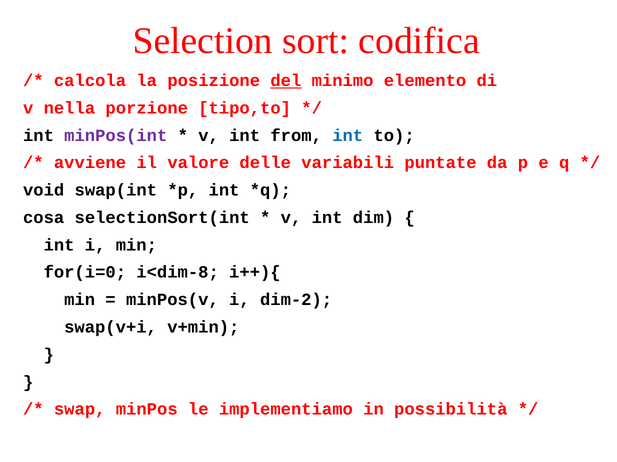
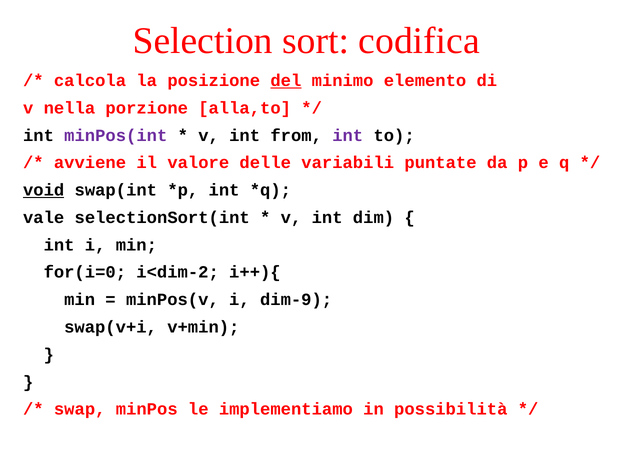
tipo,to: tipo,to -> alla,to (245, 108)
int colour: blue -> purple (348, 136)
void underline: none -> present (44, 191)
cosa: cosa -> vale (44, 218)
i<dim-8: i<dim-8 -> i<dim-2 (178, 273)
dim-2: dim-2 -> dim-9 (296, 300)
